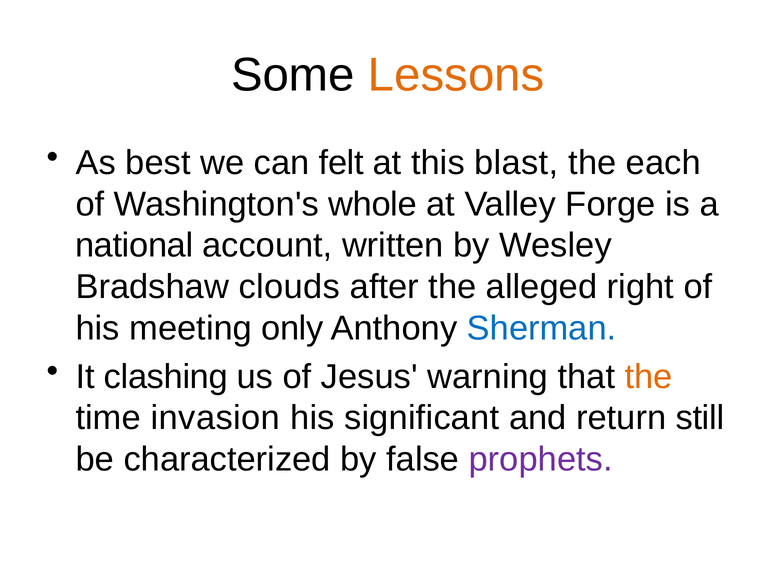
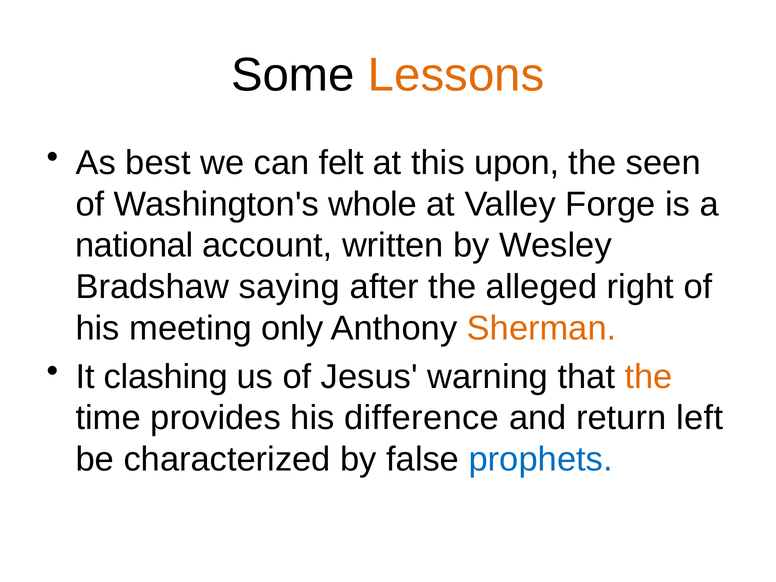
blast: blast -> upon (517, 163)
each: each -> seen (663, 163)
clouds: clouds -> saying (289, 287)
Sherman colour: blue -> orange (542, 328)
invasion: invasion -> provides (216, 418)
significant: significant -> difference (422, 418)
still: still -> left (700, 418)
prophets colour: purple -> blue (541, 459)
